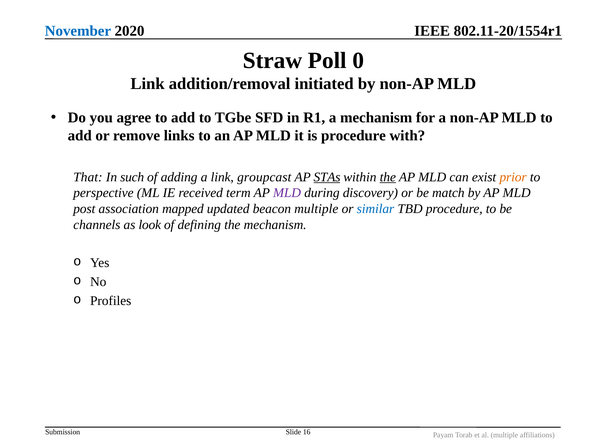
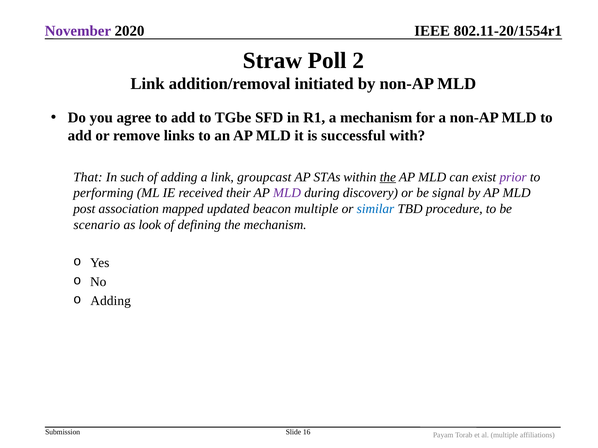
November colour: blue -> purple (78, 31)
0: 0 -> 2 (358, 60)
is procedure: procedure -> successful (353, 136)
STAs underline: present -> none (327, 177)
prior colour: orange -> purple (513, 177)
perspective: perspective -> performing (103, 193)
term: term -> their (238, 193)
match: match -> signal (448, 193)
channels: channels -> scenario (97, 225)
Profiles: Profiles -> Adding (111, 301)
